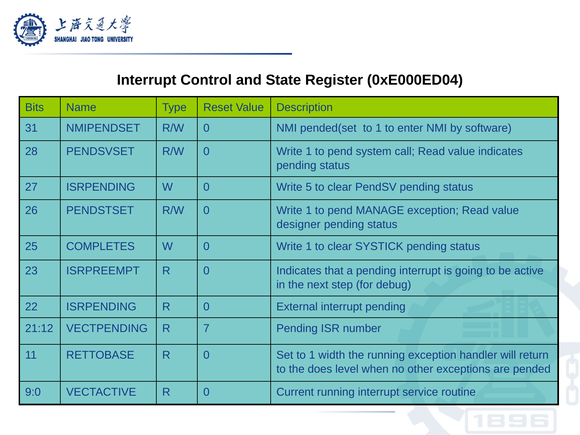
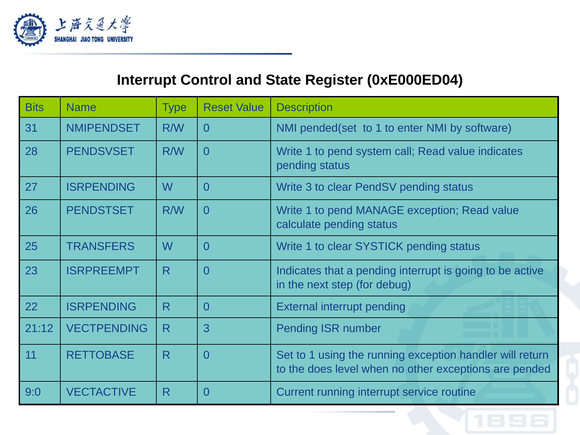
Write 5: 5 -> 3 (309, 187)
designer: designer -> calculate (299, 224)
COMPLETES: COMPLETES -> TRANSFERS (100, 246)
R 7: 7 -> 3 (206, 328)
width: width -> using (332, 355)
